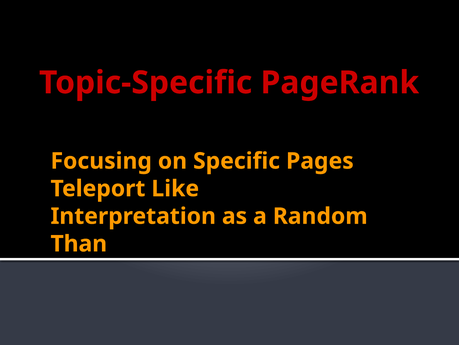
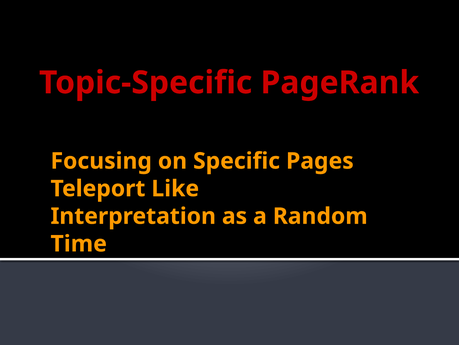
Than: Than -> Time (79, 243)
